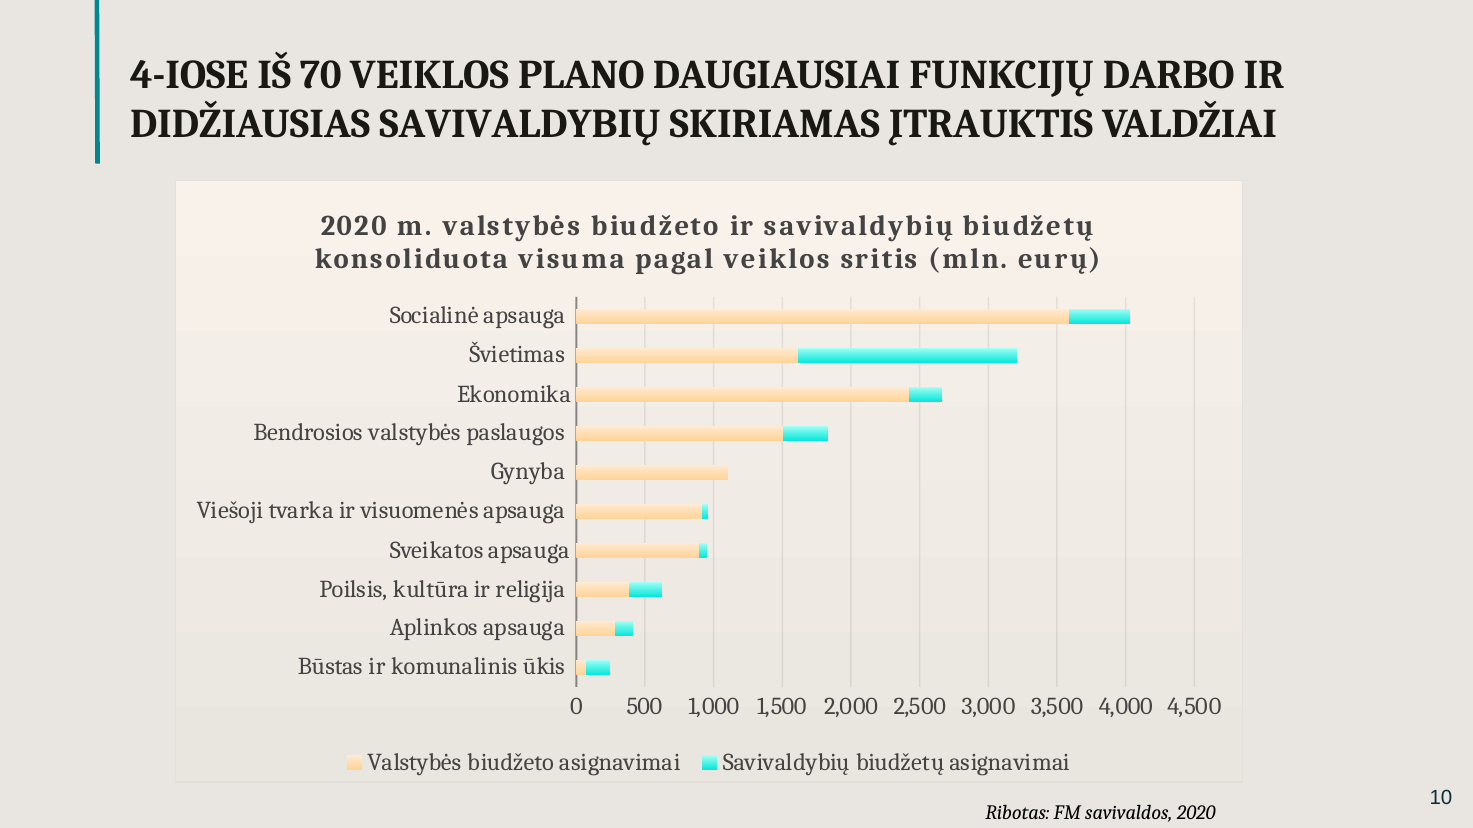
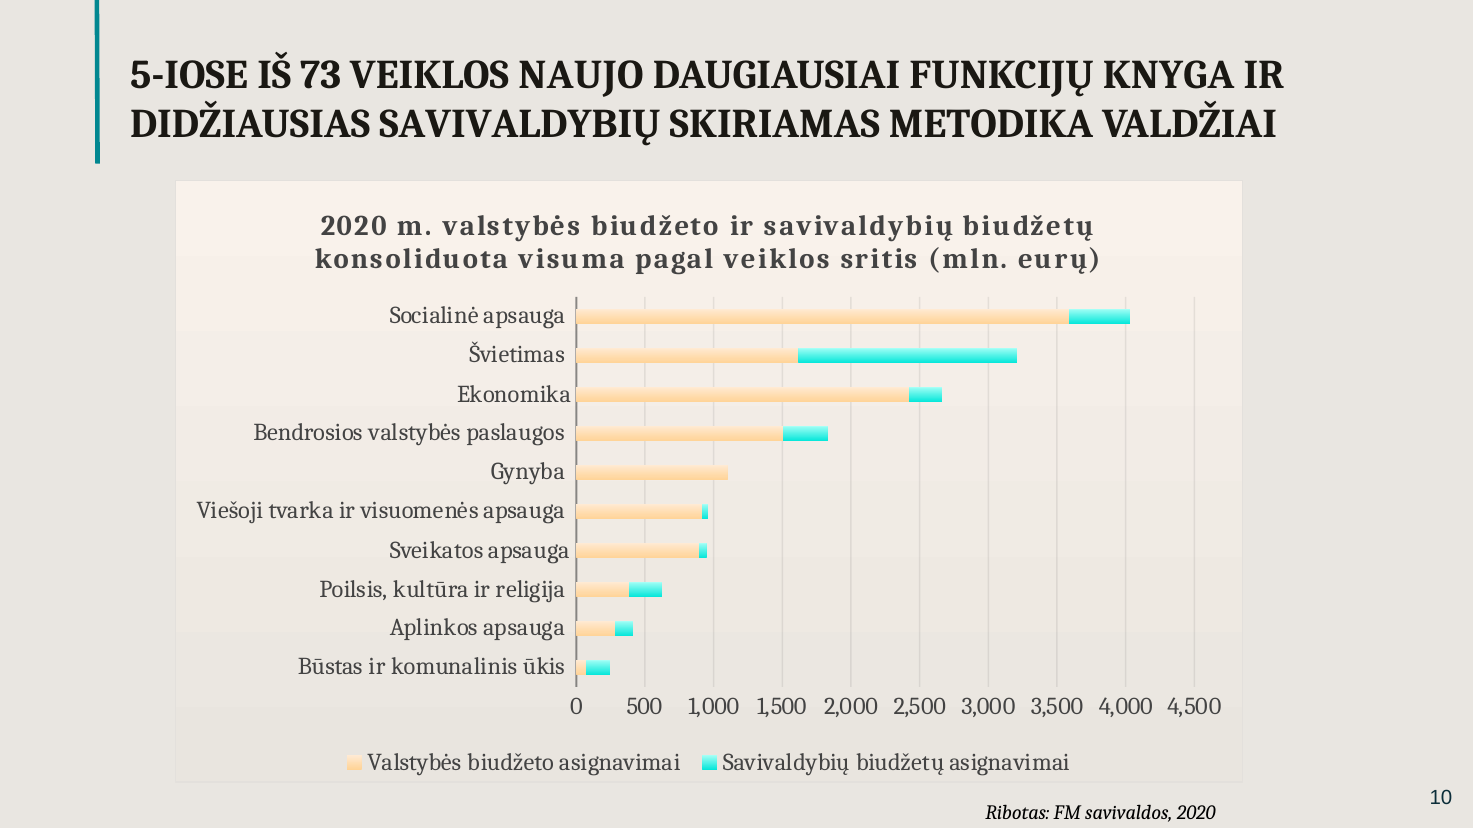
4-IOSE: 4-IOSE -> 5-IOSE (189, 75)
70: 70 -> 73 (321, 75)
PLANO: PLANO -> NAUJO (581, 75)
DARBO: DARBO -> KNYGA (1169, 75)
ĮTRAUKTIS: ĮTRAUKTIS -> METODIKA (991, 124)
